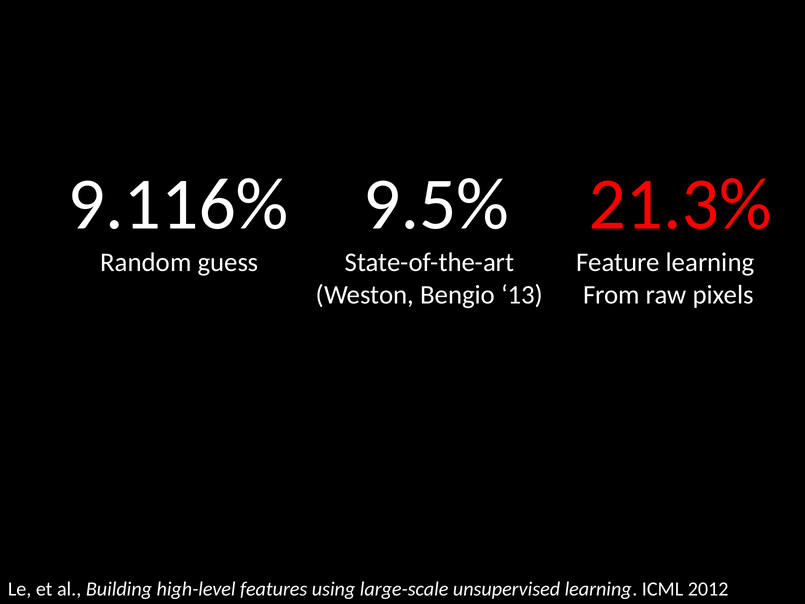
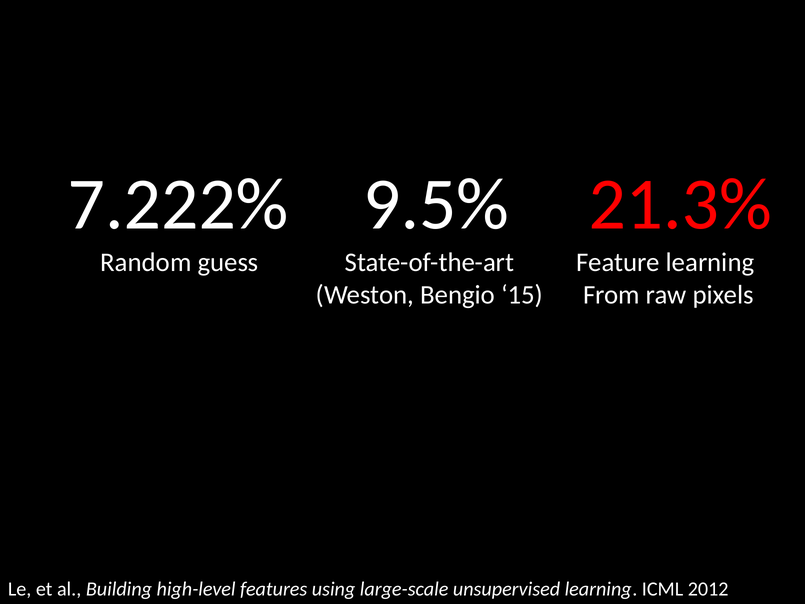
9.116%: 9.116% -> 7.222% (178, 204)
13: 13 -> 15 (522, 295)
